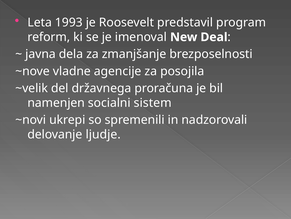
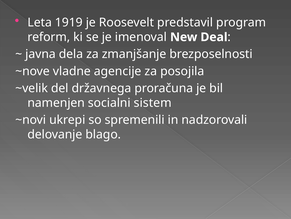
1993: 1993 -> 1919 (69, 22)
ljudje: ljudje -> blago (103, 134)
